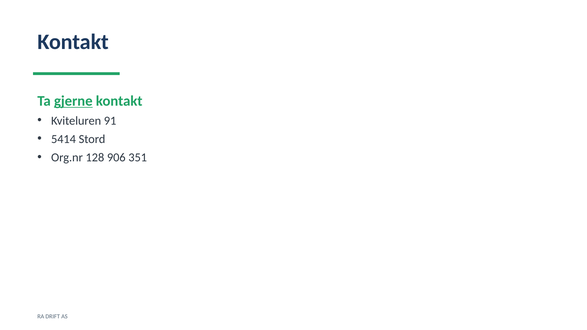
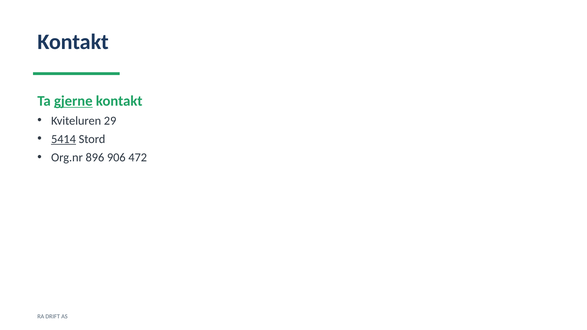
91: 91 -> 29 (110, 121)
5414 underline: none -> present (63, 139)
128: 128 -> 896 (95, 157)
351: 351 -> 472 (138, 157)
